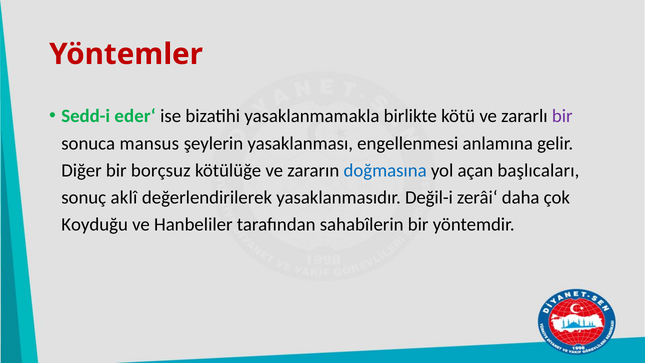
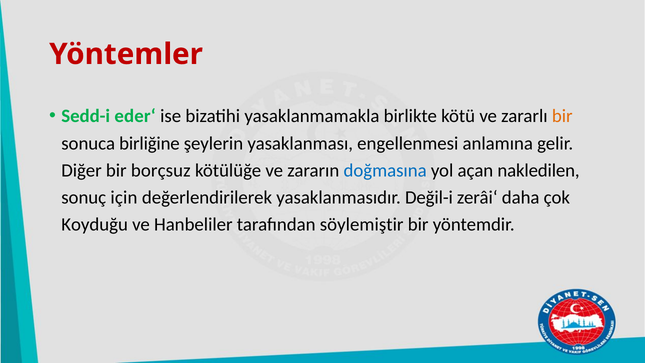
bir colour: purple -> orange (562, 116)
mansus: mansus -> birliğine (149, 143)
başlıcaları: başlıcaları -> nakledilen (539, 170)
aklî: aklî -> için (124, 197)
sahabîlerin: sahabîlerin -> söylemiştir (362, 225)
